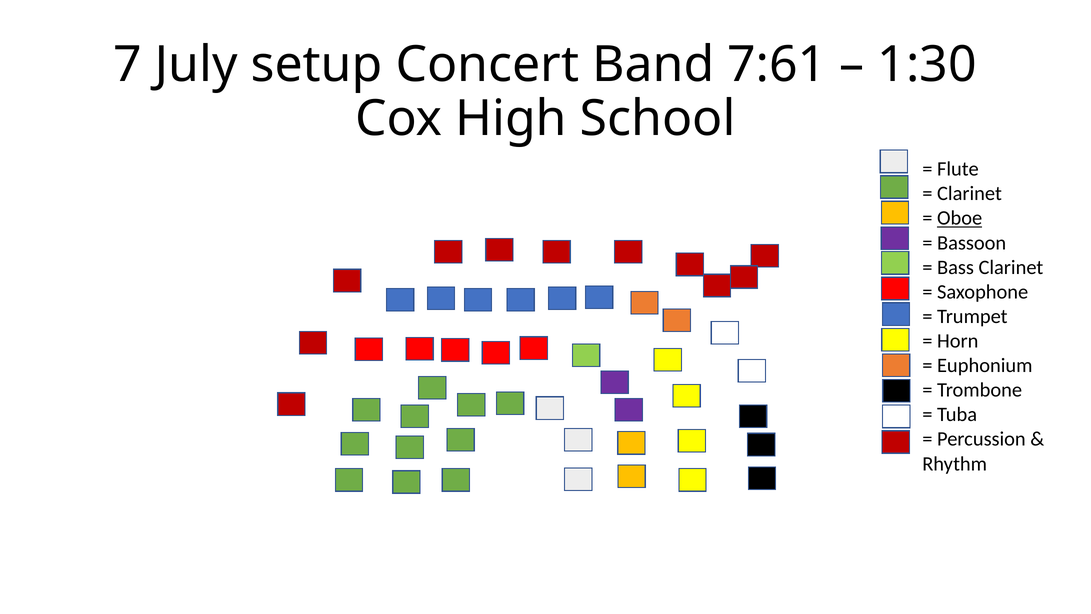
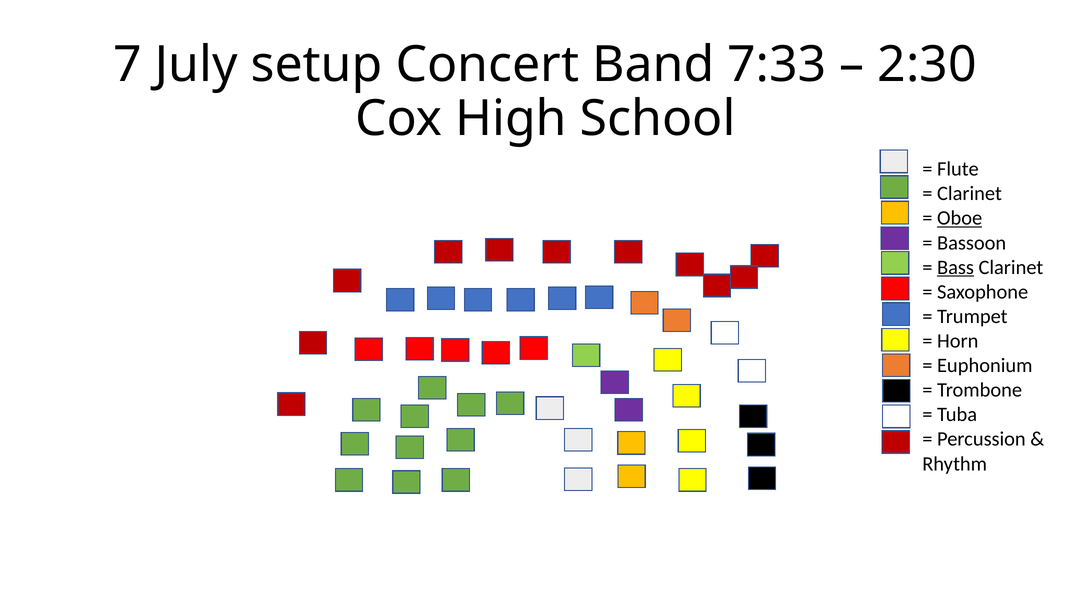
7:61: 7:61 -> 7:33 (777, 65)
1:30: 1:30 -> 2:30 (927, 65)
Bass underline: none -> present (955, 267)
